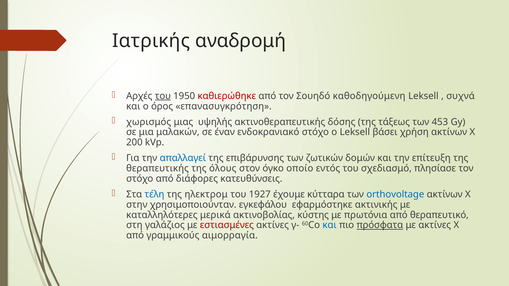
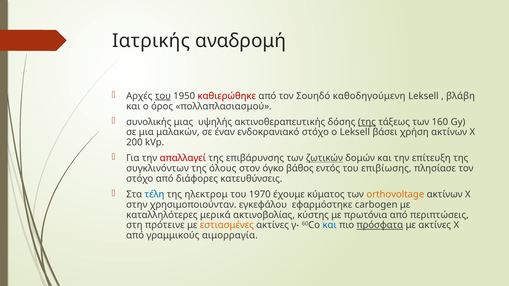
συχνά: συχνά -> βλάβη (461, 96)
επανασυγκρότηση: επανασυγκρότηση -> πολλαπλασιασμού (224, 106)
χωρισμός: χωρισμός -> συνολικής (149, 122)
της underline: none -> present (367, 122)
453: 453 -> 160 (440, 122)
απαλλαγεί colour: blue -> red (183, 158)
ζωτικών underline: none -> present (324, 158)
θεραπευτικής: θεραπευτικής -> συγκλινόντων (158, 169)
οποίο: οποίο -> βάθος (300, 169)
σχεδιασμό: σχεδιασμό -> επιβίωσης (386, 169)
1927: 1927 -> 1970 (260, 194)
κύτταρα: κύτταρα -> κύματος (326, 194)
orthovoltage colour: blue -> orange (395, 194)
ακτινικής: ακτινικής -> carbogen (376, 205)
θεραπευτικό: θεραπευτικό -> περιπτώσεις (439, 215)
γαλάζιος: γαλάζιος -> πρότεινε (165, 225)
εστιασμένες colour: red -> orange (227, 225)
